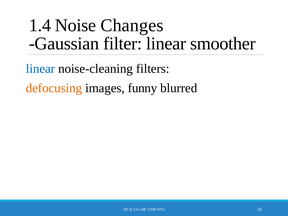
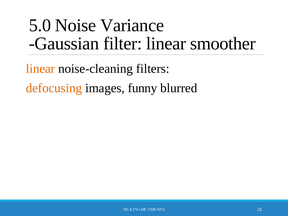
1.4: 1.4 -> 5.0 (40, 25)
Changes: Changes -> Variance (132, 25)
linear colour: blue -> orange (40, 69)
